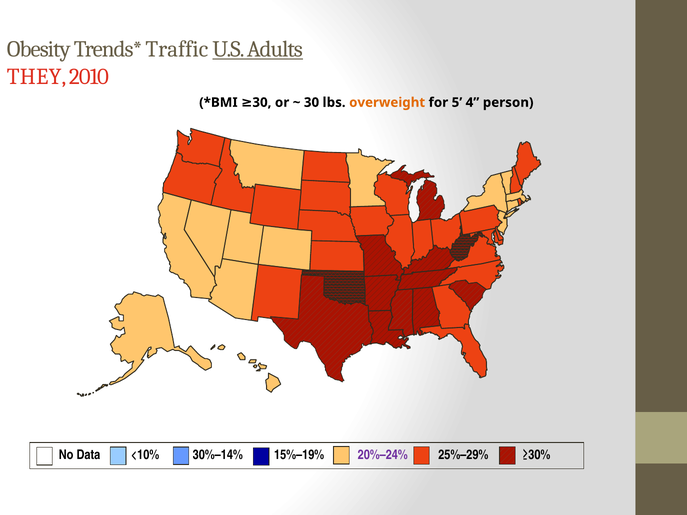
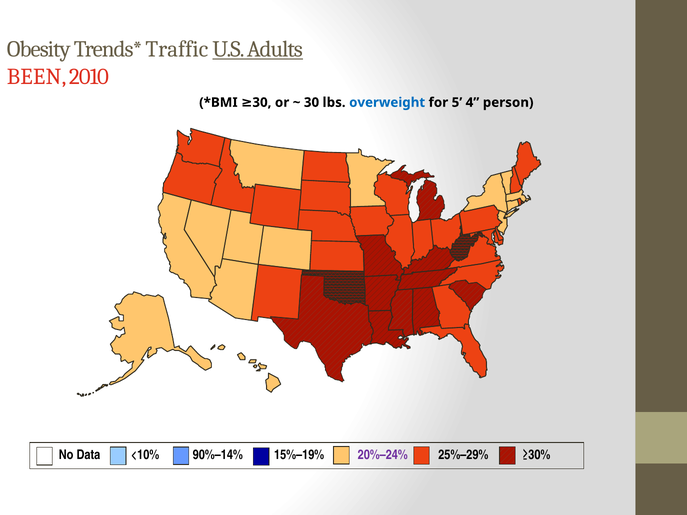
THEY: THEY -> BEEN (37, 77)
overweight colour: orange -> blue (387, 103)
30%–14%: 30%–14% -> 90%–14% (218, 455)
